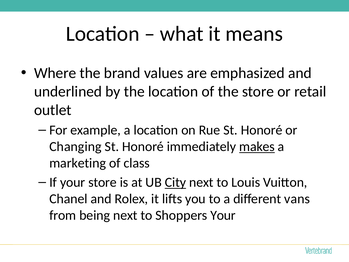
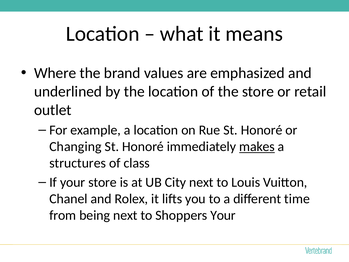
marketing: marketing -> structures (78, 163)
City underline: present -> none (175, 182)
vans: vans -> time (297, 199)
